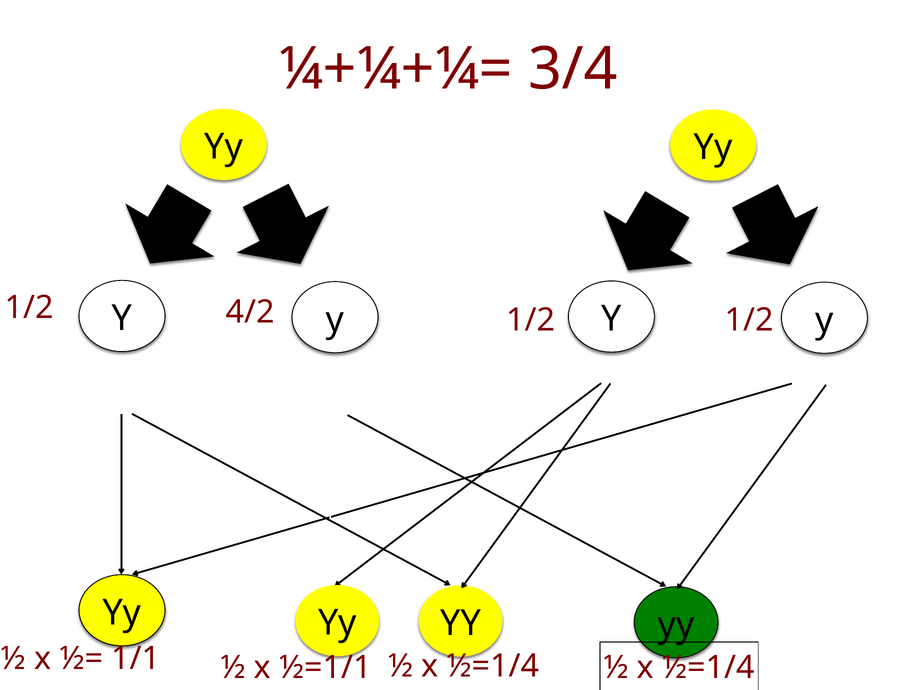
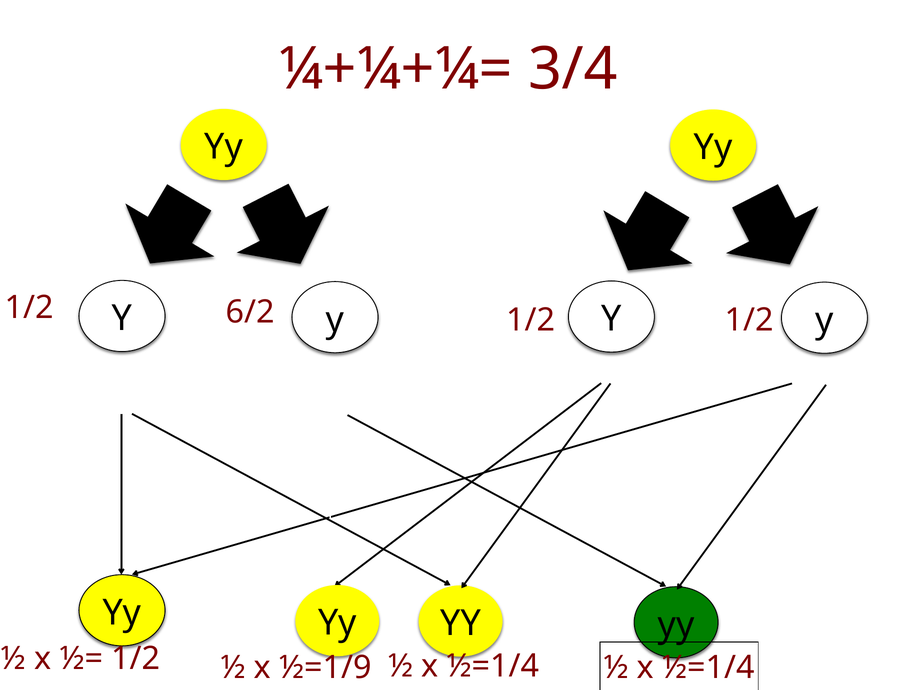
4/2: 4/2 -> 6/2 (250, 312)
½= 1/1: 1/1 -> 1/2 (136, 658)
½=1/1: ½=1/1 -> ½=1/9 (325, 667)
